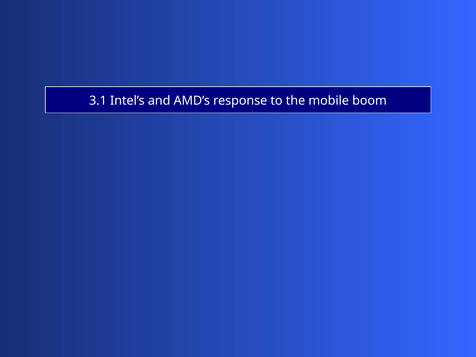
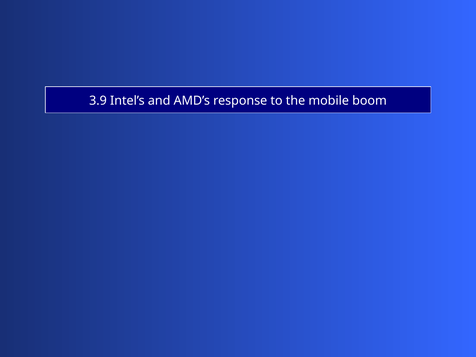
3.1: 3.1 -> 3.9 (98, 101)
